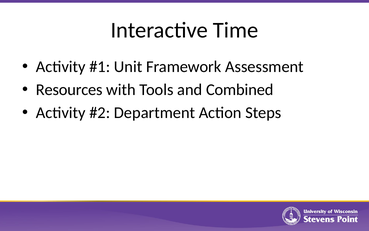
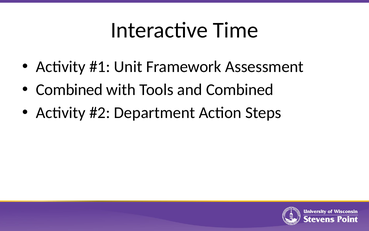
Resources: Resources -> Combined (69, 90)
